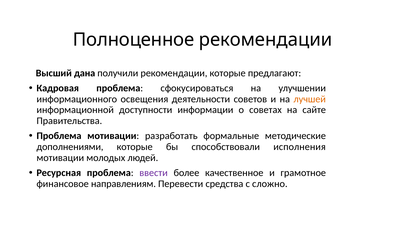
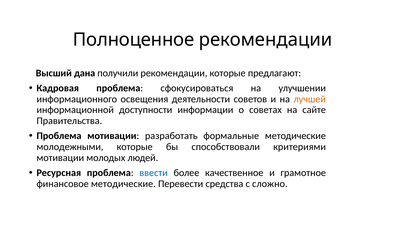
дополнениями: дополнениями -> молодежными (70, 147)
исполнения: исполнения -> критериями (300, 147)
ввести colour: purple -> blue (154, 173)
финансовое направлениям: направлениям -> методические (123, 184)
